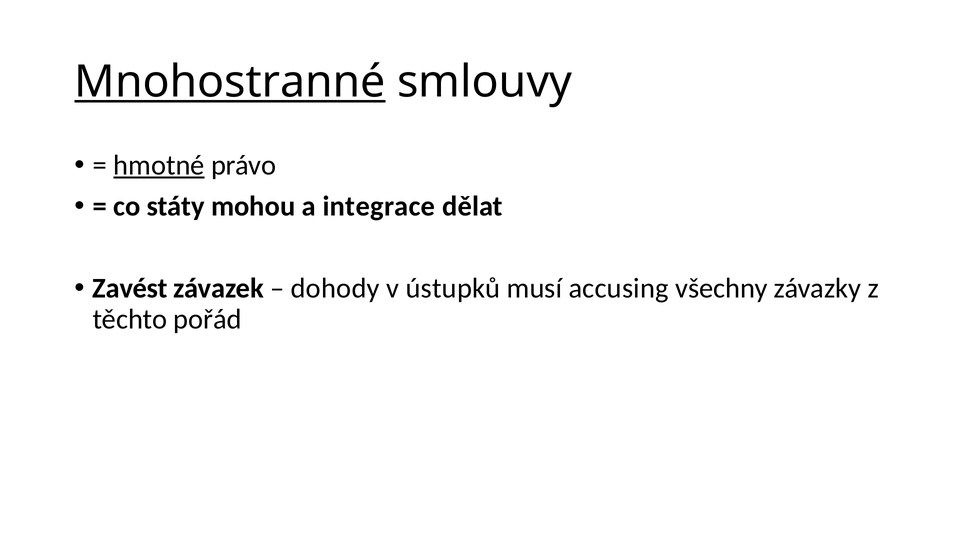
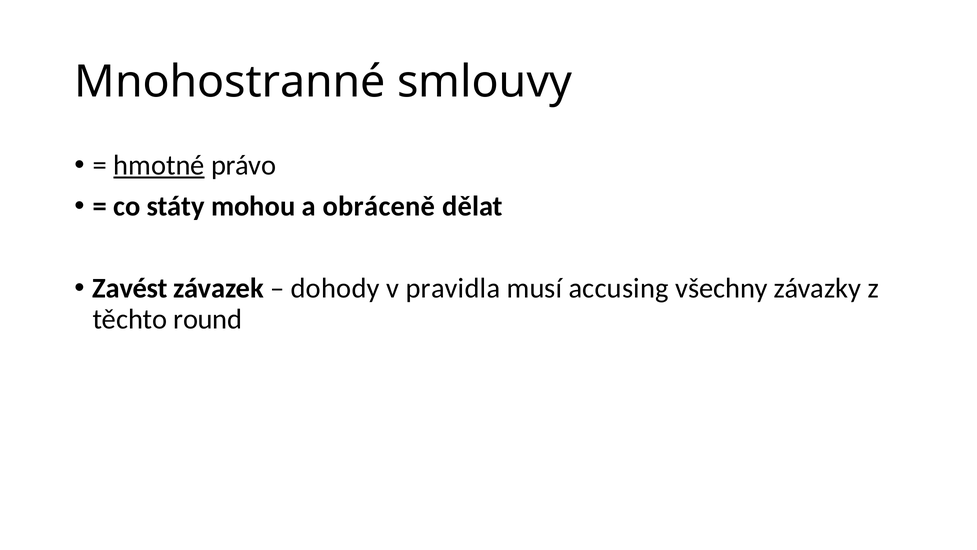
Mnohostranné underline: present -> none (230, 82)
integrace: integrace -> obráceně (379, 206)
ústupků: ústupků -> pravidla (453, 288)
pořád: pořád -> round (208, 319)
